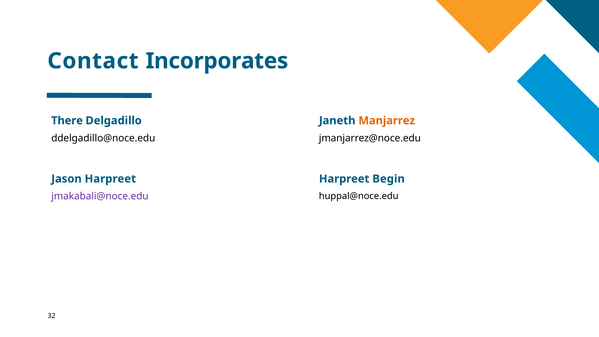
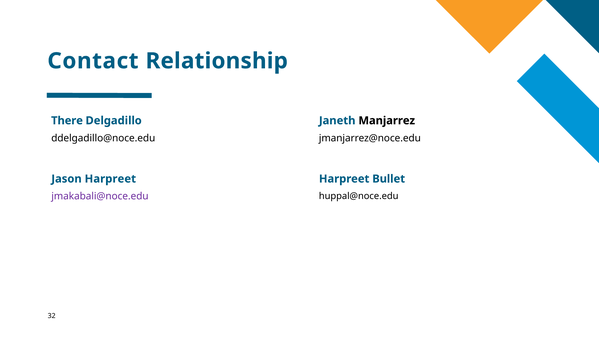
Incorporates: Incorporates -> Relationship (217, 61)
Manjarrez colour: orange -> black (387, 121)
Begin: Begin -> Bullet (389, 179)
